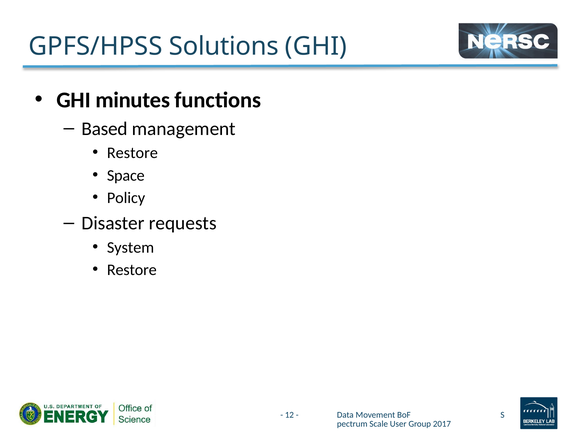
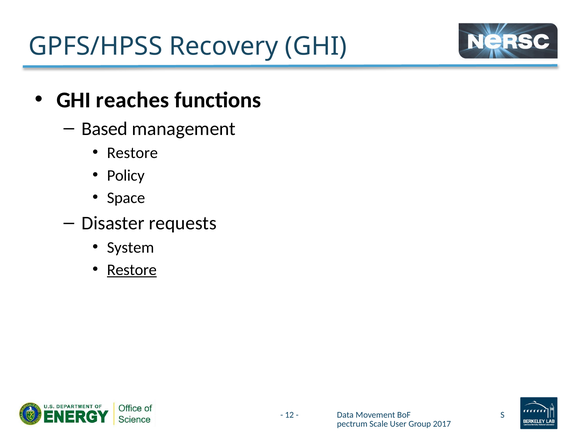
Solutions: Solutions -> Recovery (224, 46)
minutes: minutes -> reaches (133, 100)
Space: Space -> Policy (126, 175)
Policy: Policy -> Space (126, 198)
Restore underline: none -> present (132, 270)
